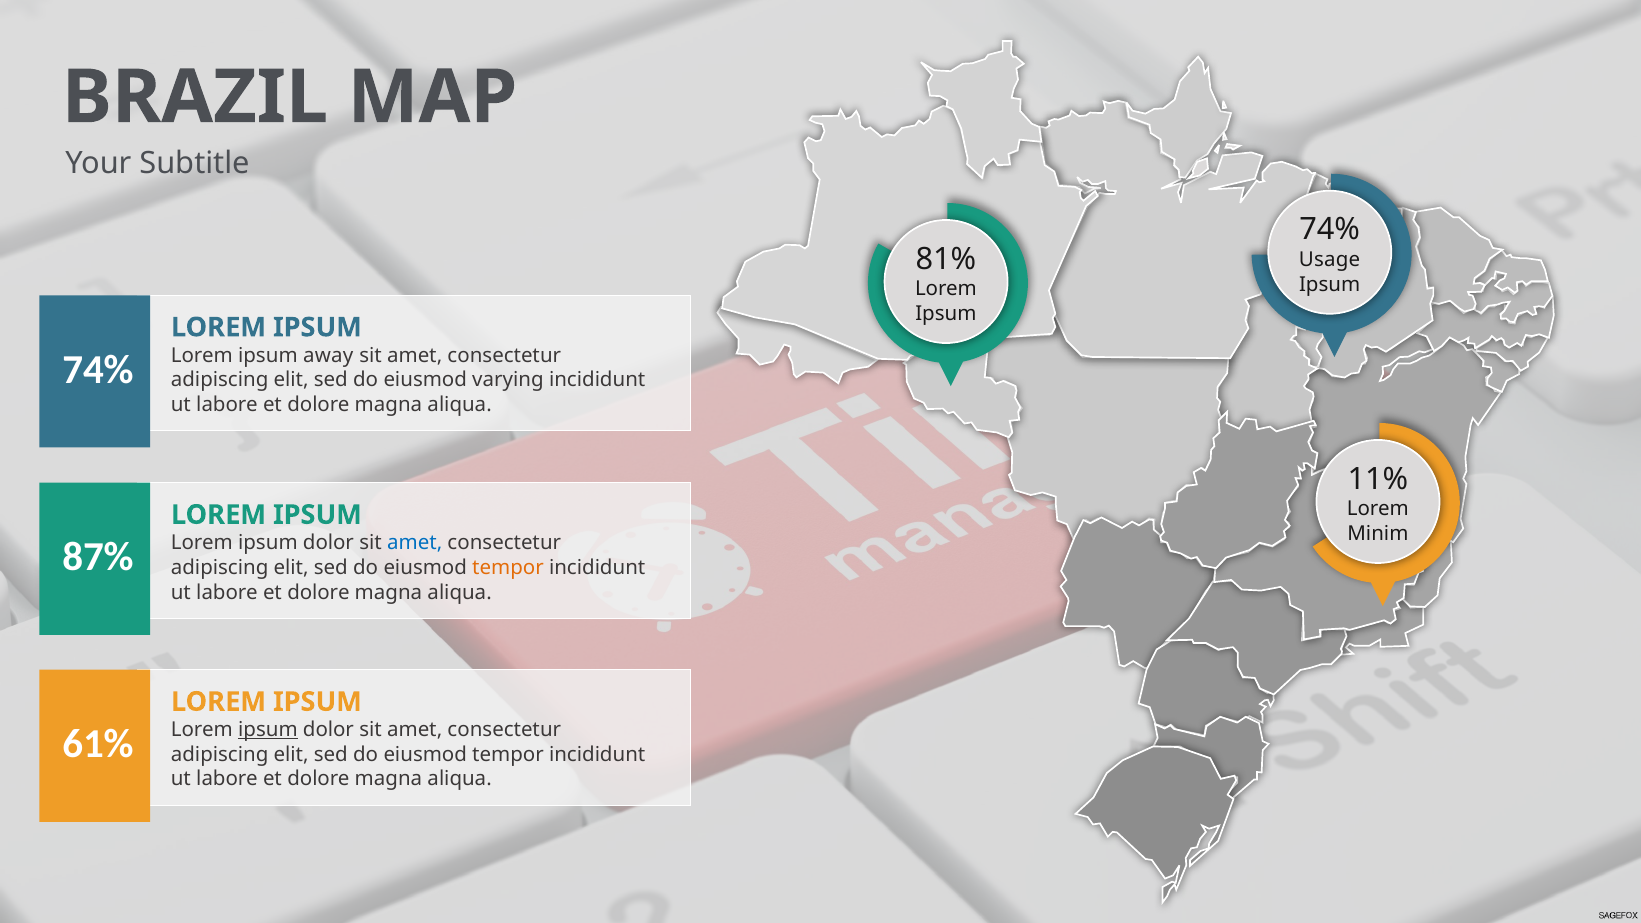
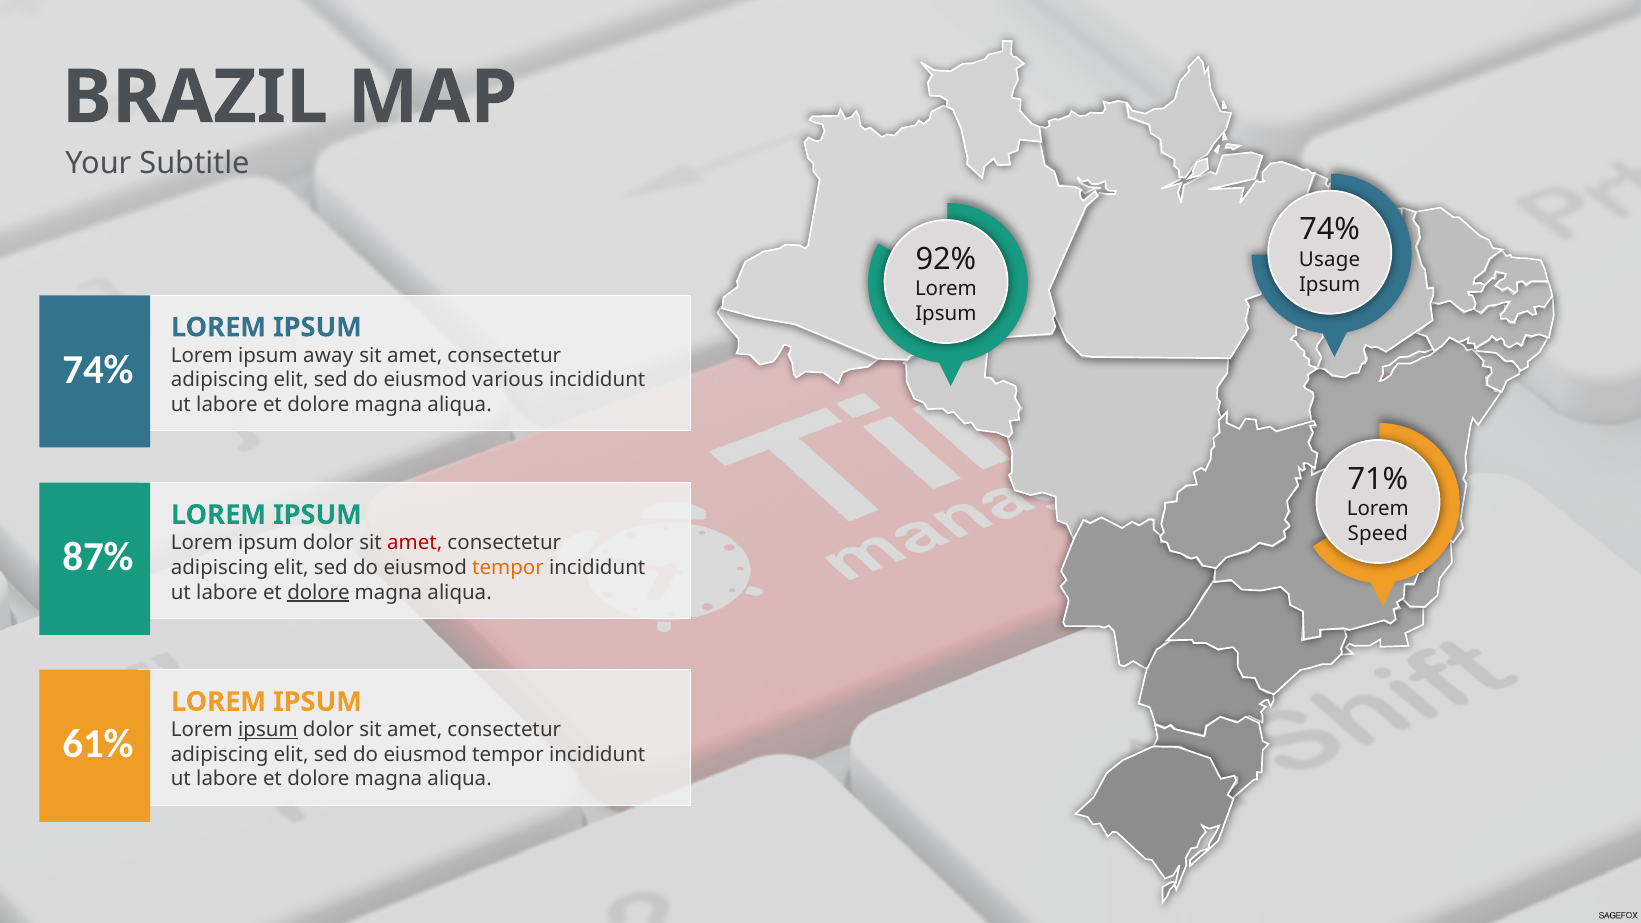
81%: 81% -> 92% (946, 259)
varying: varying -> various (508, 380)
11%: 11% -> 71% (1378, 479)
Minim: Minim -> Speed (1378, 534)
amet colour: blue -> red (415, 543)
dolore underline: none -> present (318, 592)
